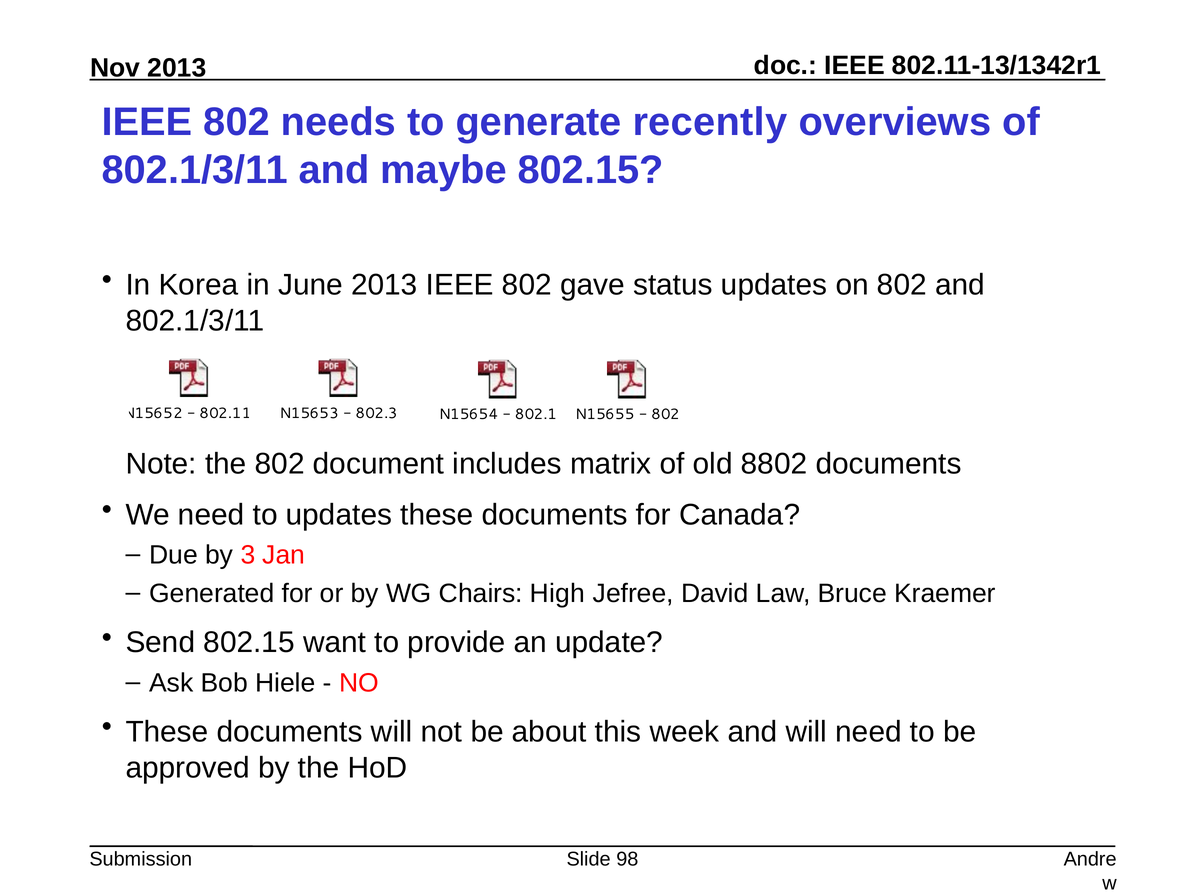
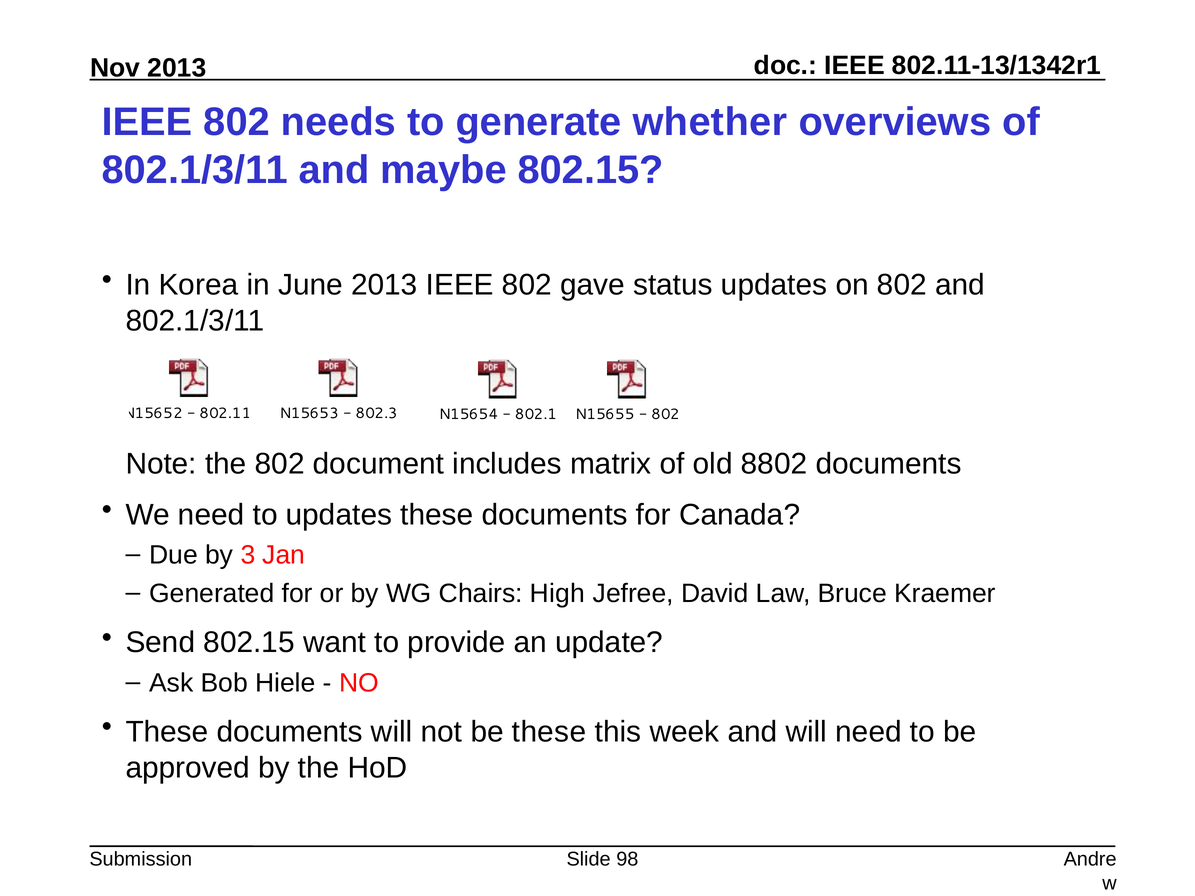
recently: recently -> whether (710, 122)
be about: about -> these (549, 732)
